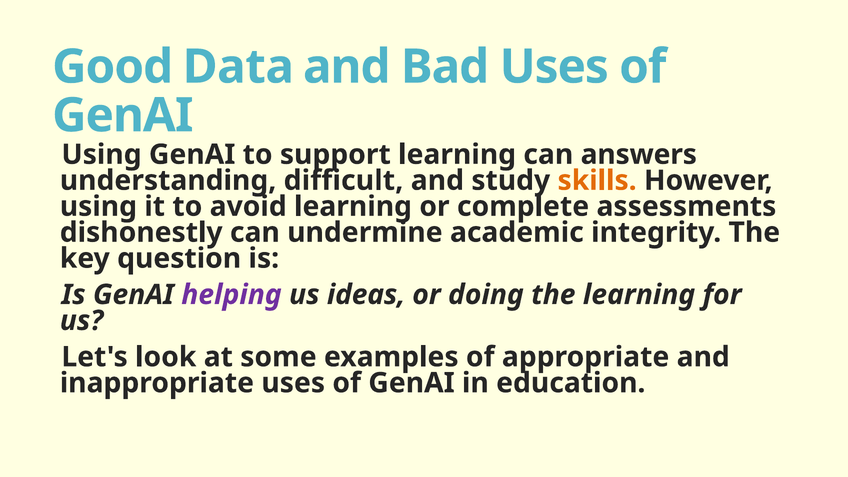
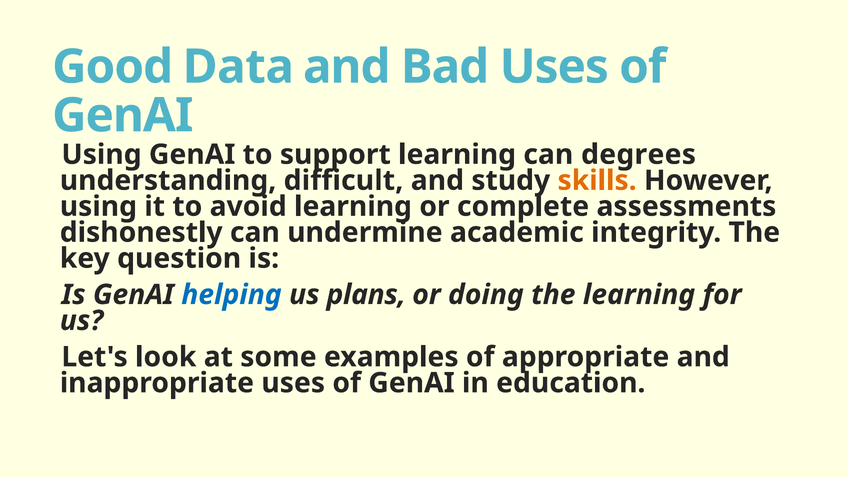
answers: answers -> degrees (639, 155)
helping colour: purple -> blue (231, 295)
ideas: ideas -> plans (366, 295)
